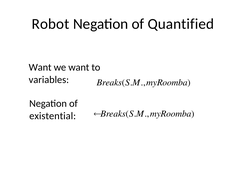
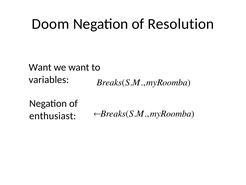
Robot: Robot -> Doom (50, 24)
Quantified: Quantified -> Resolution (181, 24)
existential: existential -> enthusiast (53, 116)
